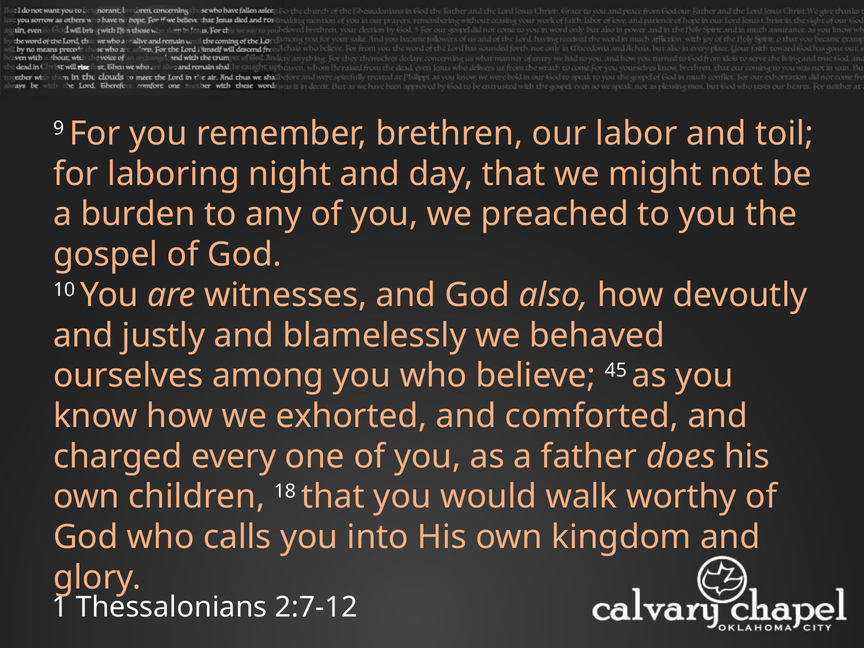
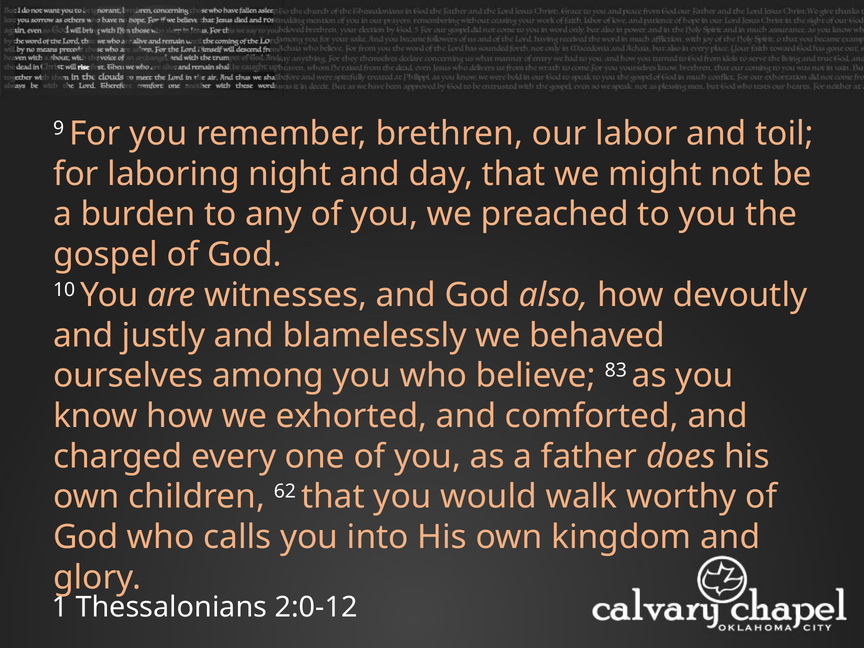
45: 45 -> 83 (616, 370)
18: 18 -> 62 (285, 491)
2:7-12: 2:7-12 -> 2:0-12 (316, 607)
